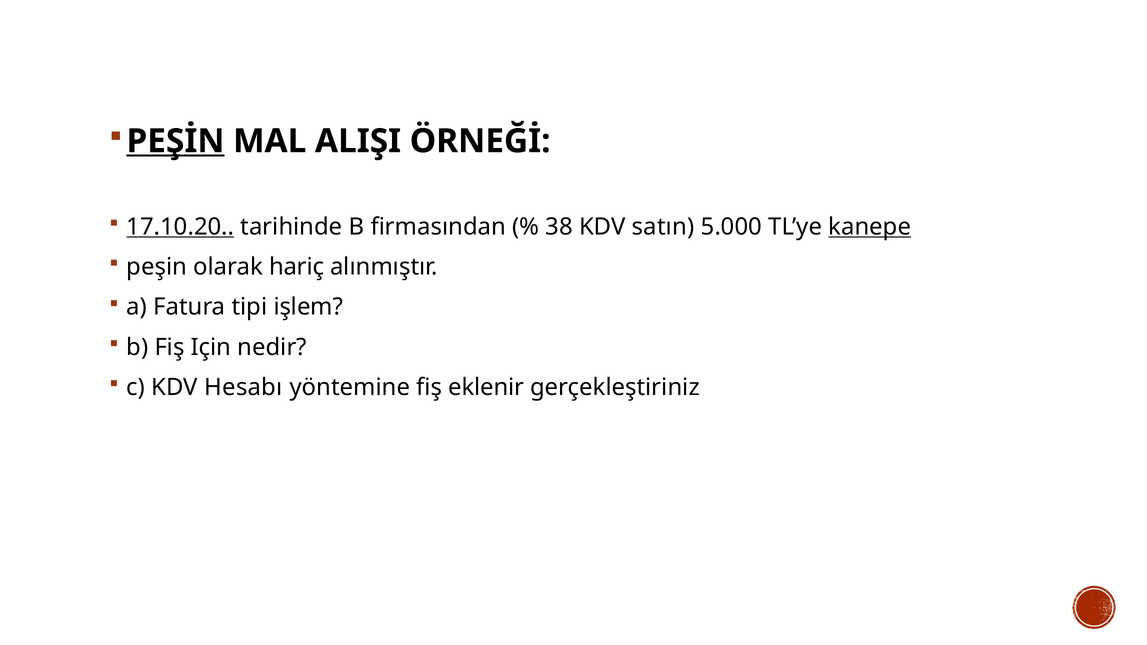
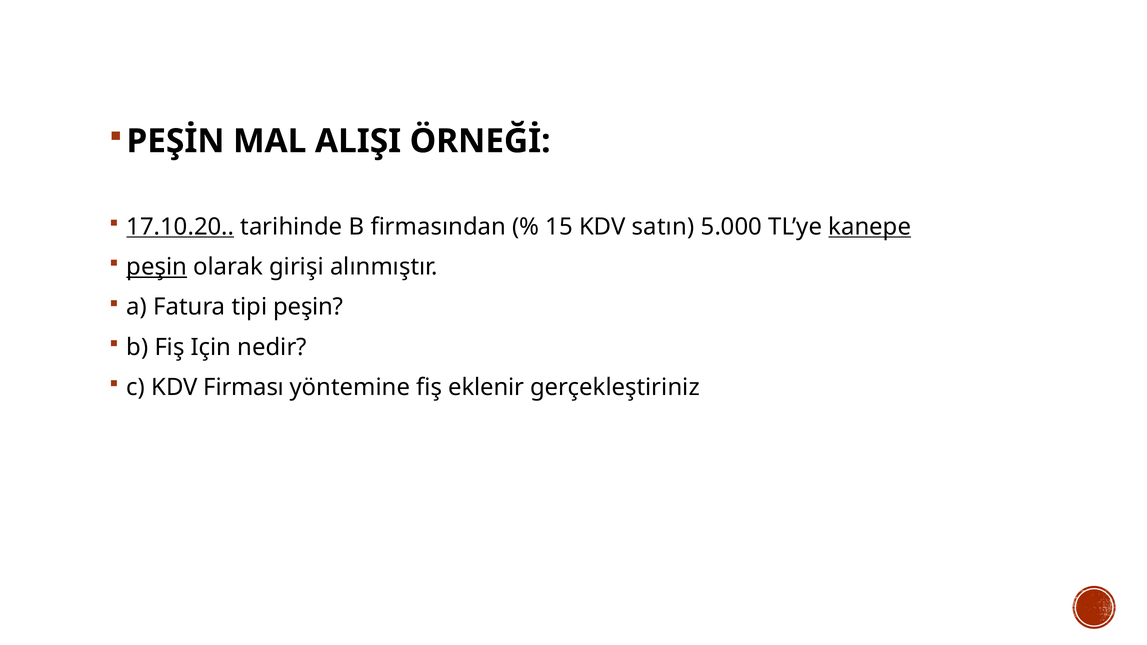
PEŞİN underline: present -> none (175, 141)
38: 38 -> 15 (559, 227)
peşin underline: none -> present (157, 267)
hariç: hariç -> girişi (297, 267)
tipi işlem: işlem -> peşin (308, 307)
Hesabı: Hesabı -> Firması (244, 387)
